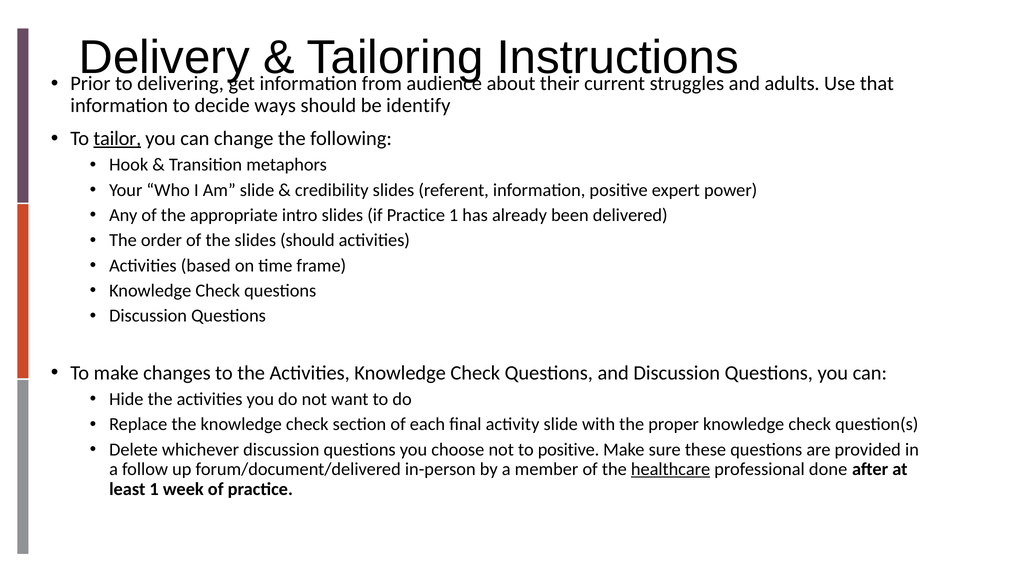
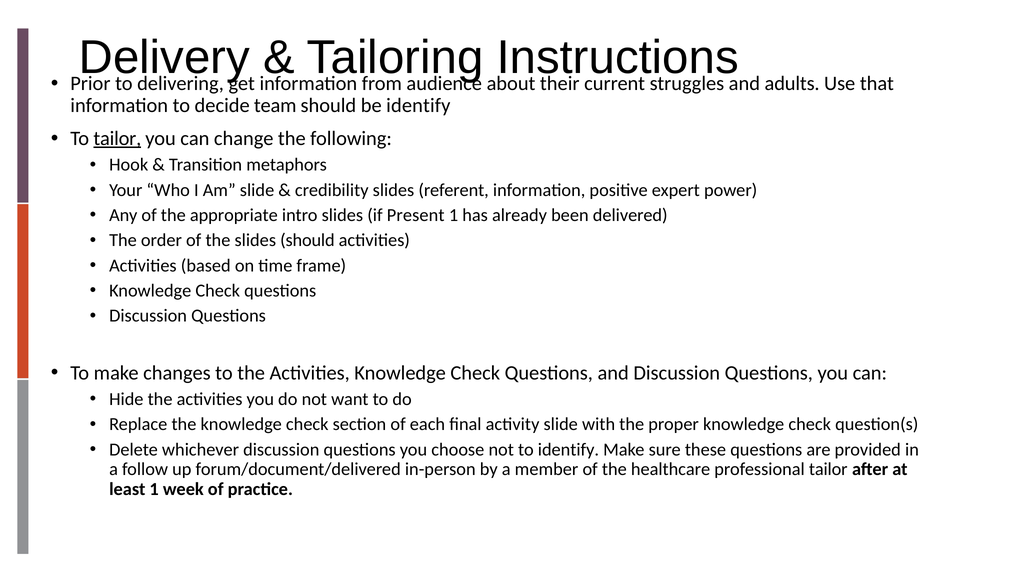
ways: ways -> team (275, 106)
if Practice: Practice -> Present (416, 215)
to positive: positive -> identify (568, 449)
healthcare underline: present -> none (671, 469)
professional done: done -> tailor (828, 469)
